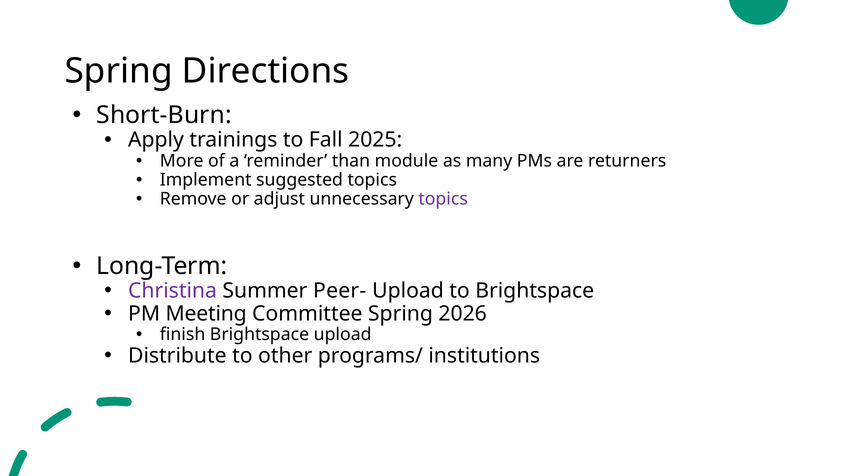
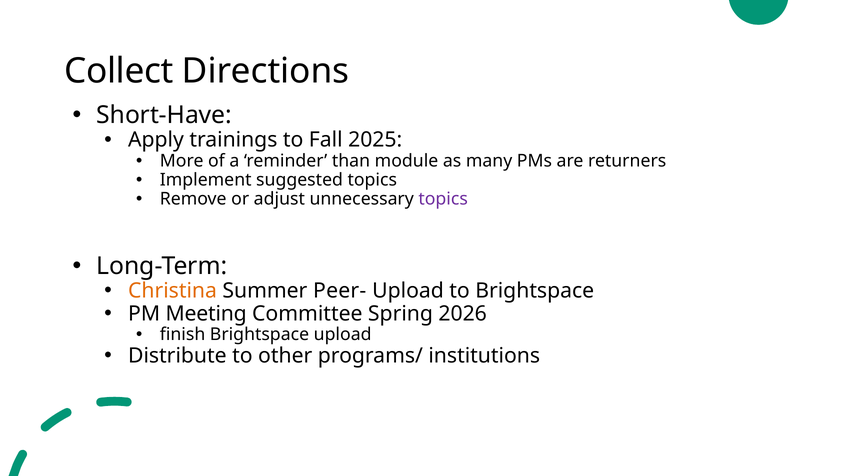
Spring: Spring -> Collect (119, 71)
Short-Burn: Short-Burn -> Short-Have (164, 115)
Christina colour: purple -> orange (173, 291)
